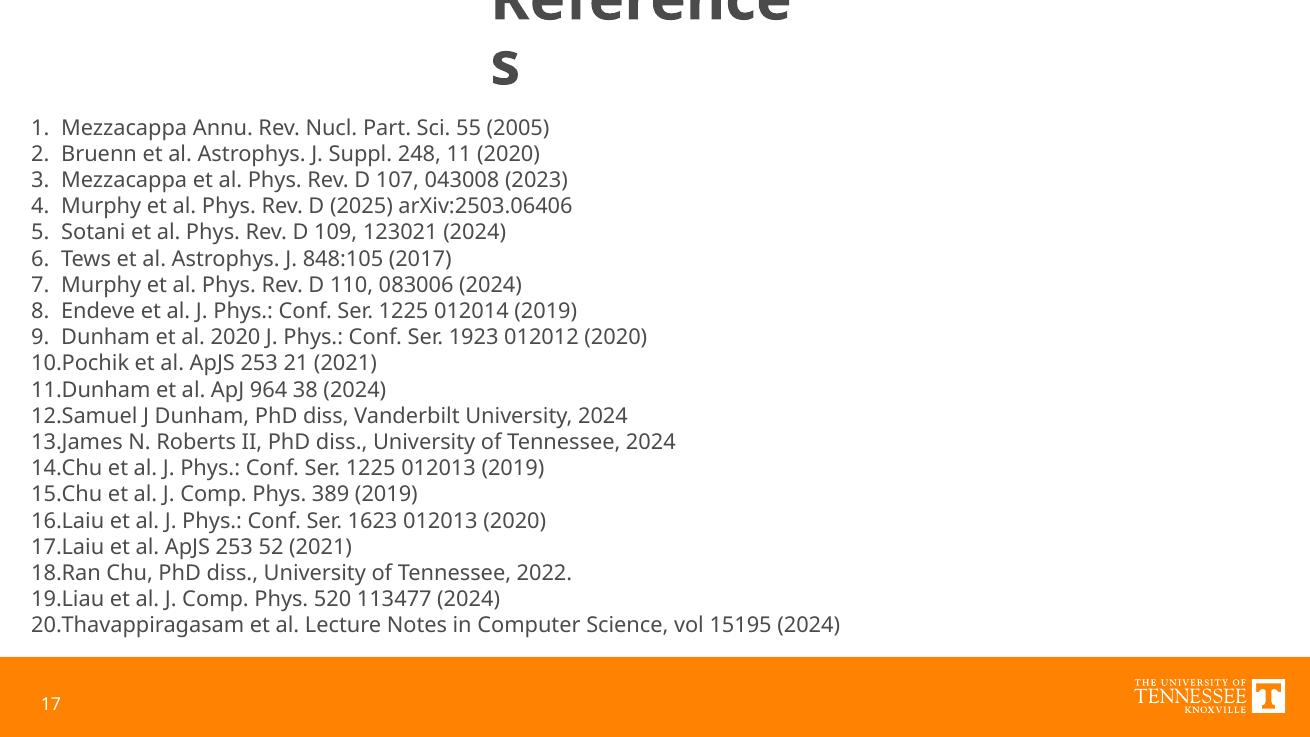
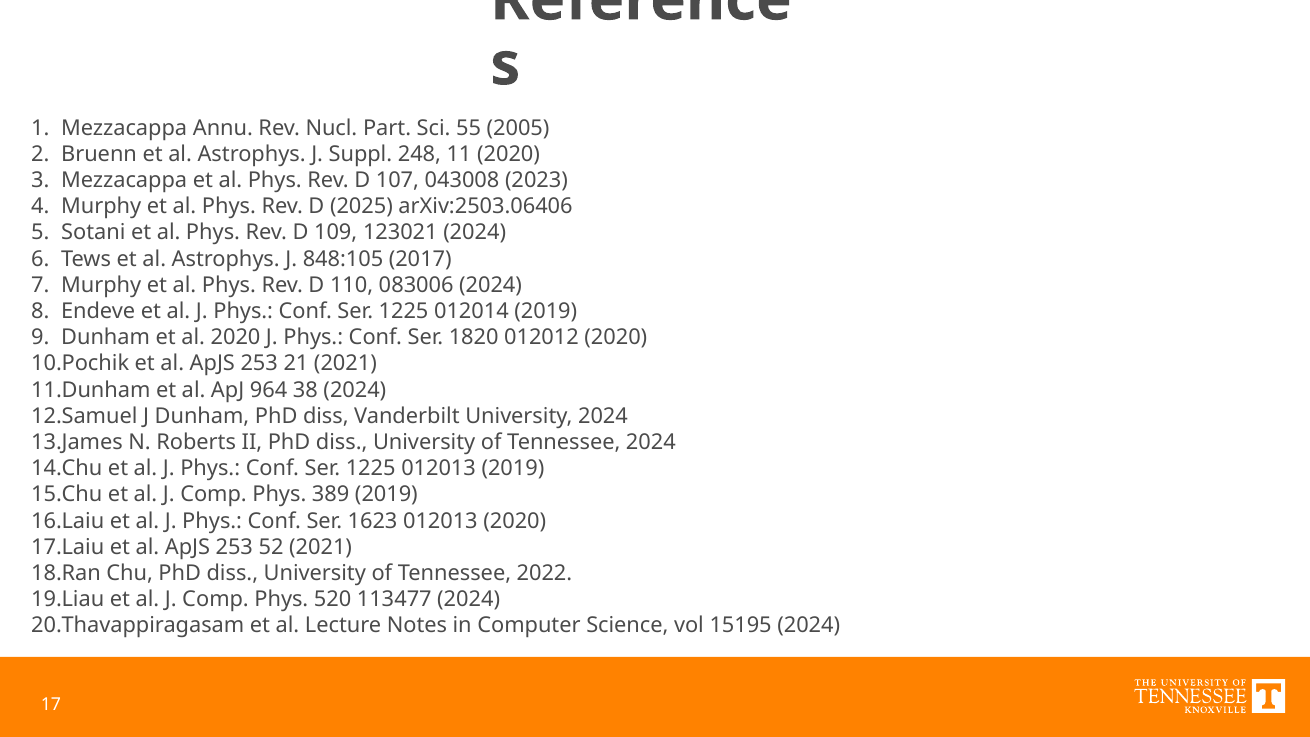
1923: 1923 -> 1820 (474, 337)
